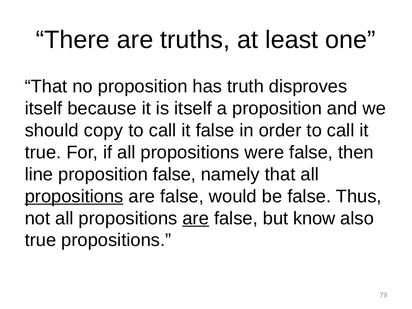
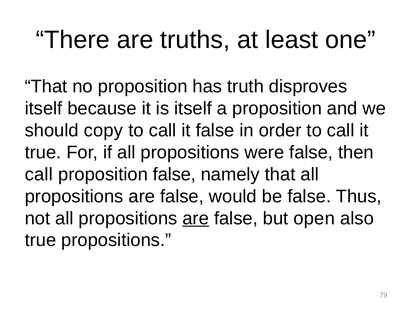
line: line -> call (39, 174)
propositions underline: present -> none (74, 196)
know: know -> open (314, 218)
